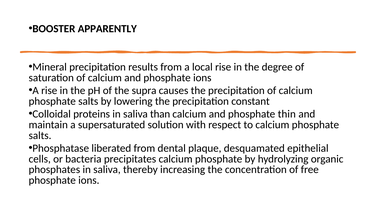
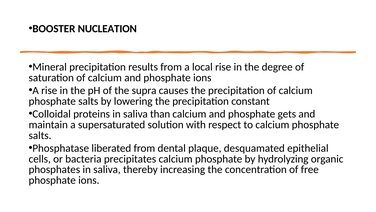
APPARENTLY: APPARENTLY -> NUCLEATION (107, 29)
thin: thin -> gets (287, 114)
